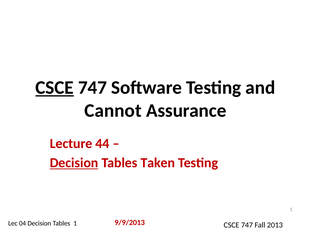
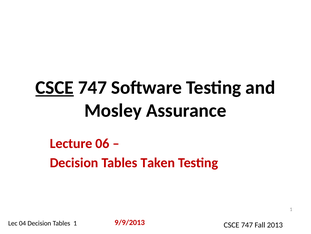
Cannot: Cannot -> Mosley (113, 110)
44: 44 -> 06 (102, 143)
Decision underline: present -> none (74, 162)
